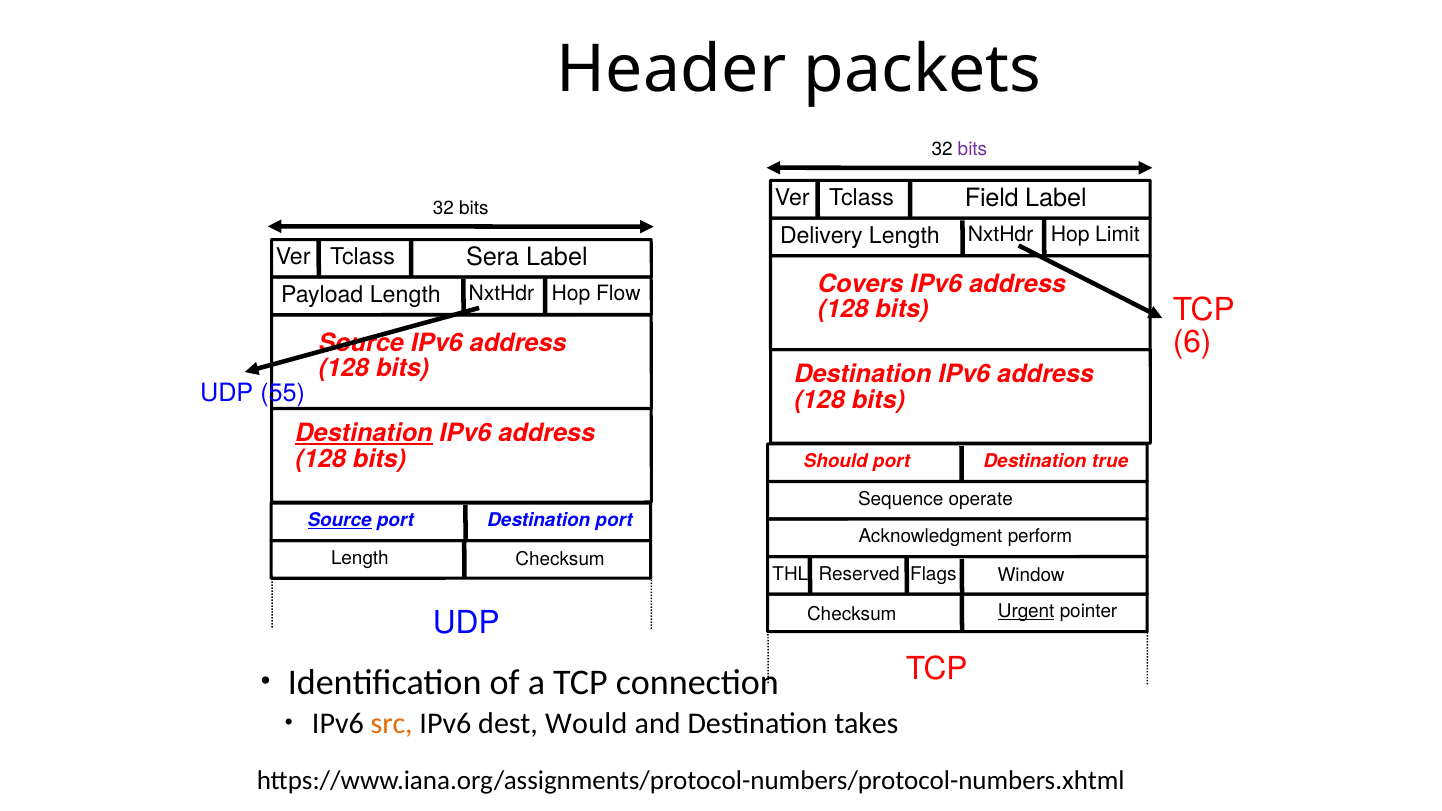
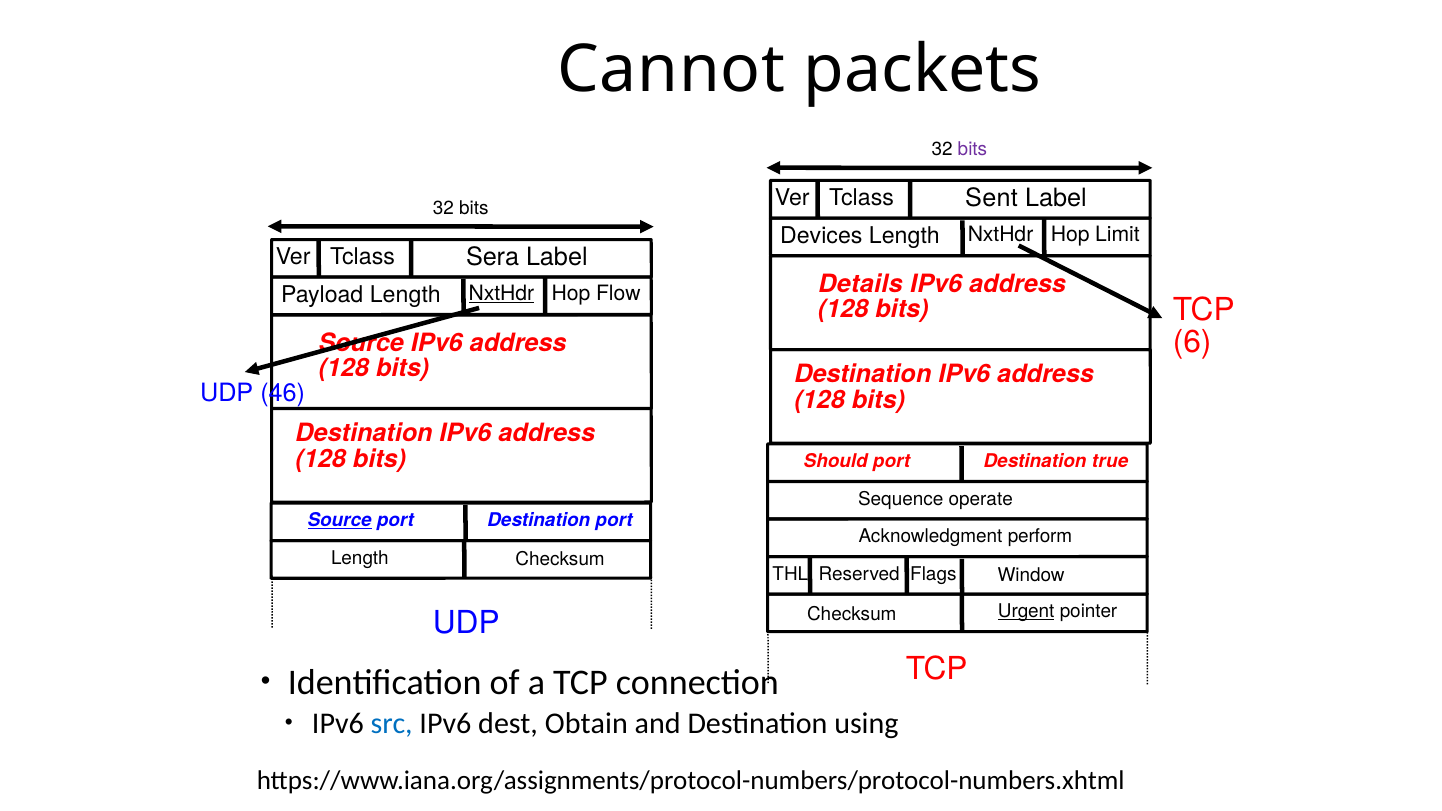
Header: Header -> Cannot (671, 70)
Field: Field -> Sent (992, 198)
Delivery: Delivery -> Devices (821, 236)
Covers: Covers -> Details (861, 284)
NxtHdr underline: none -> present (501, 294)
55: 55 -> 46 (283, 393)
Destination underline: present -> none (364, 433)
src colour: orange -> blue (392, 724)
Would: Would -> Obtain (586, 724)
takes: takes -> using (866, 724)
